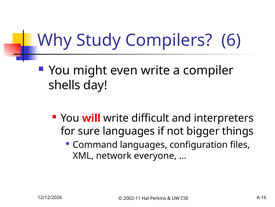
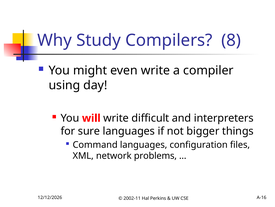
6: 6 -> 8 (231, 40)
shells: shells -> using (64, 85)
everyone: everyone -> problems (155, 155)
